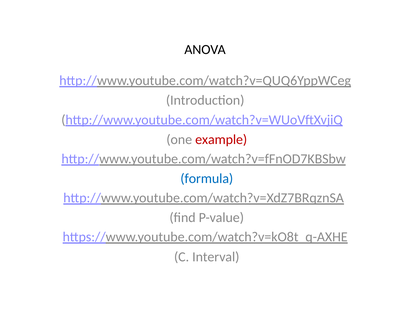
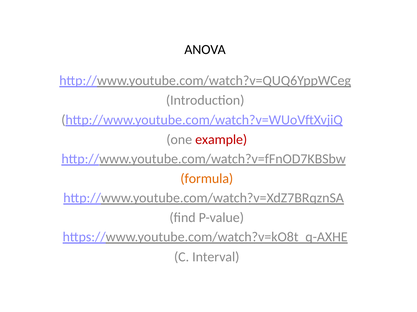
formula colour: blue -> orange (207, 179)
